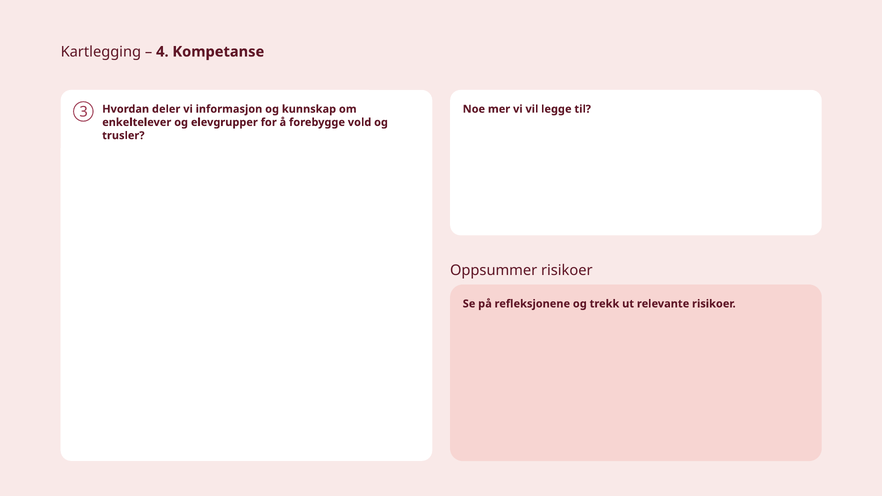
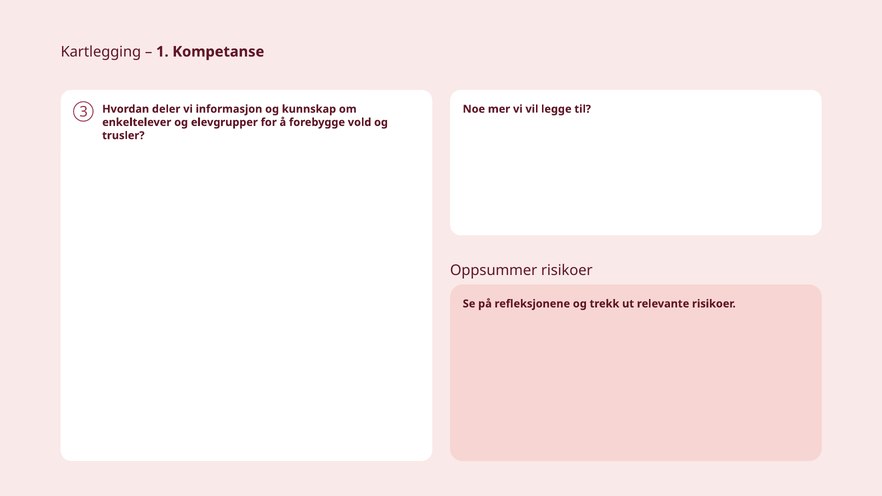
4: 4 -> 1 (162, 52)
